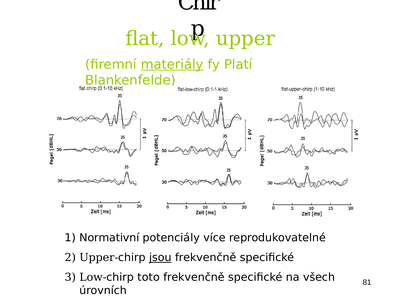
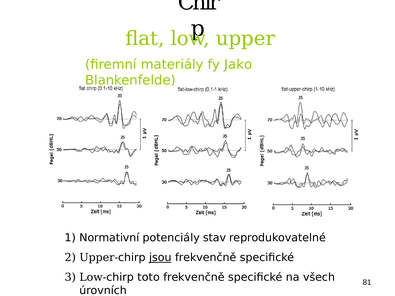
materiály underline: present -> none (172, 65)
Platí: Platí -> Jako (238, 65)
více: více -> stav (215, 238)
